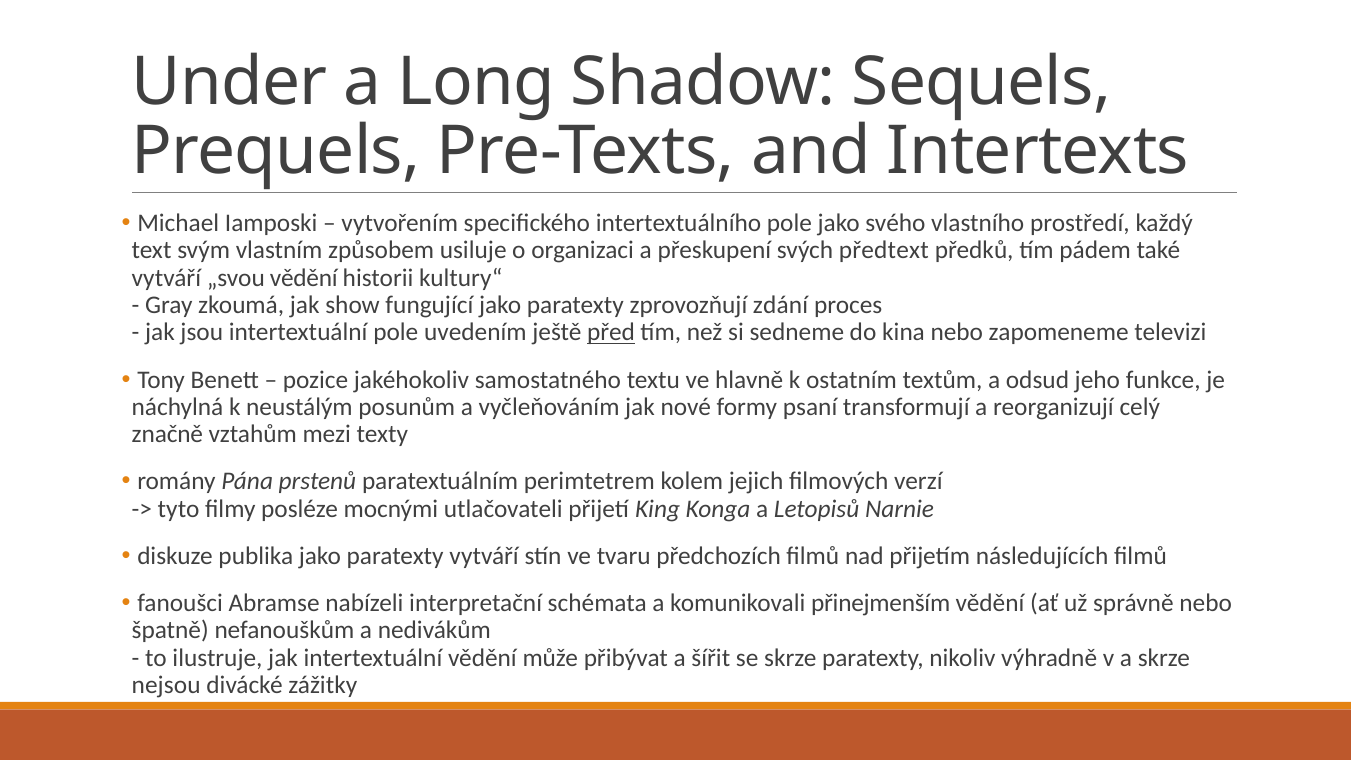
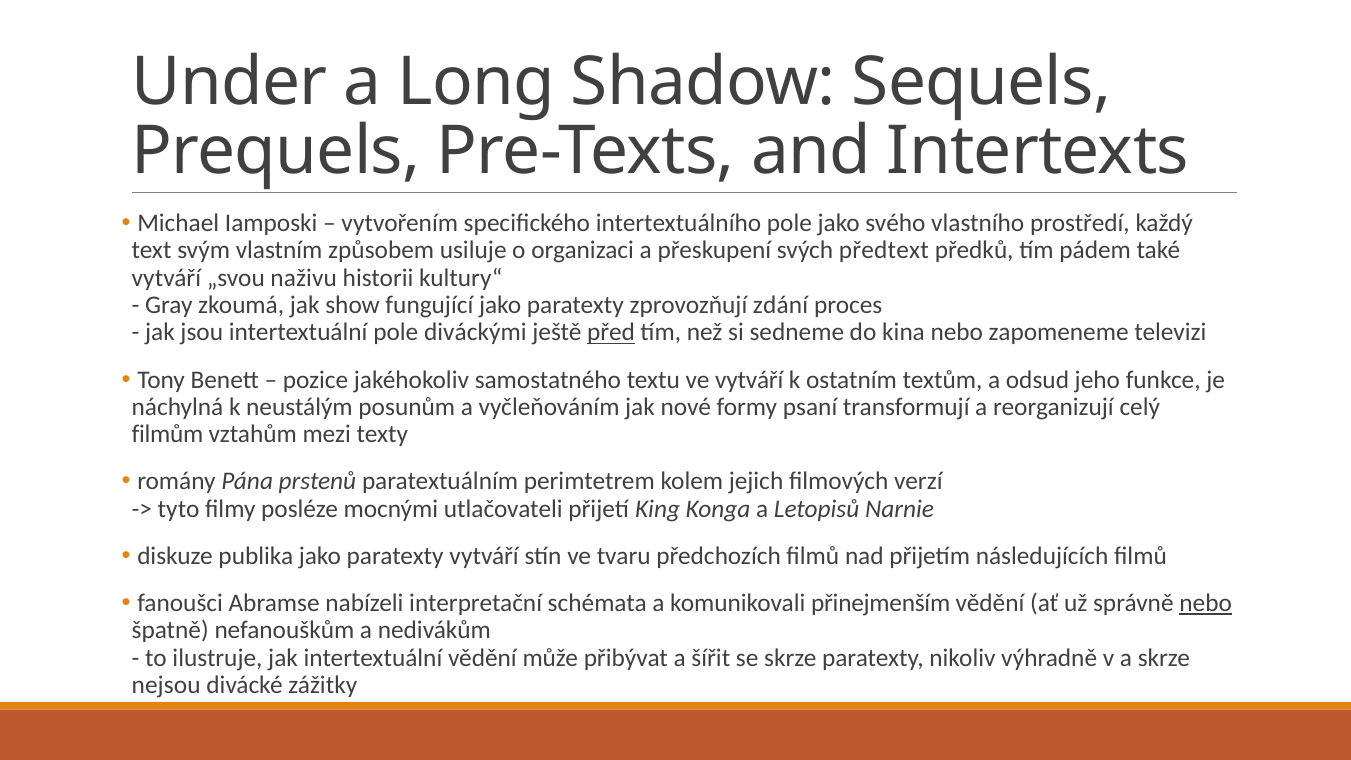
„svou vědění: vědění -> naživu (304, 278)
uvedením: uvedením -> diváckými (475, 333)
ve hlavně: hlavně -> vytváří (749, 380)
značně: značně -> filmům (167, 434)
nebo underline: none -> present (1206, 603)
